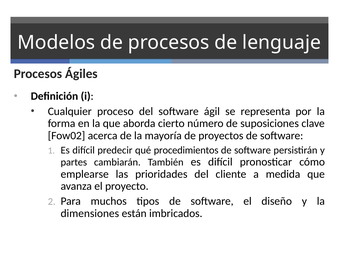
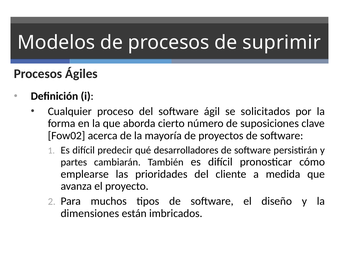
lenguaje: lenguaje -> suprimir (282, 43)
representa: representa -> solicitados (265, 111)
procedimientos: procedimientos -> desarrolladores (186, 150)
